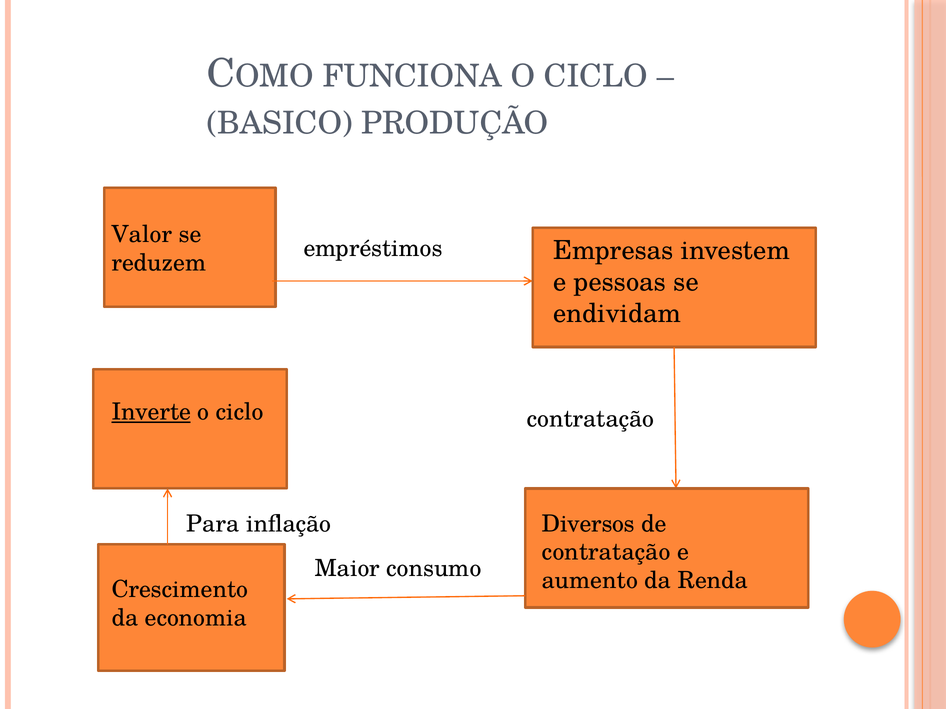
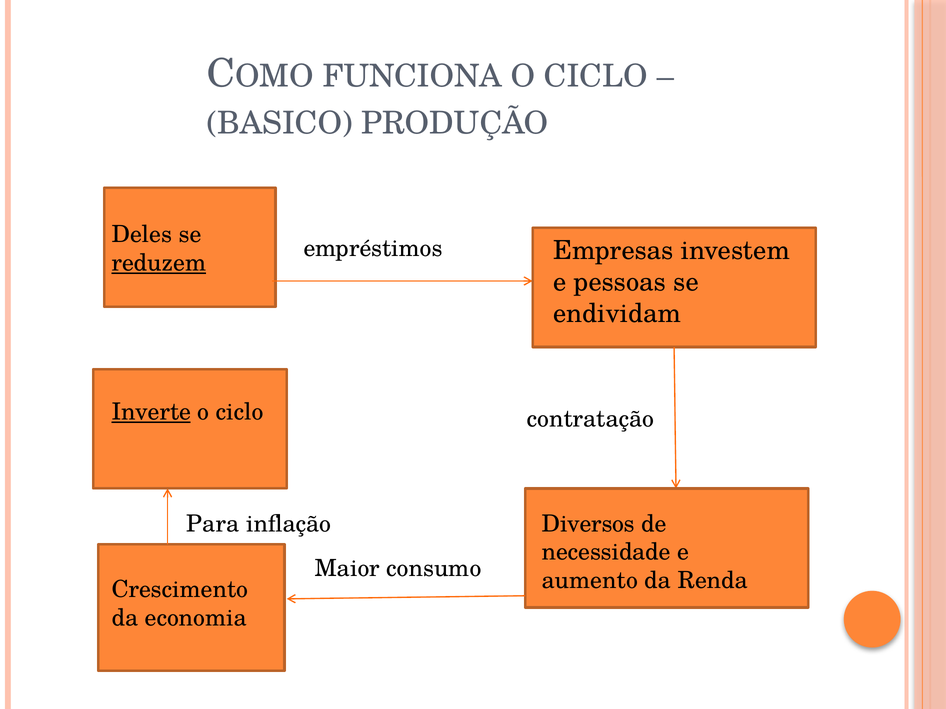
Valor: Valor -> Deles (142, 235)
reduzem underline: none -> present (159, 263)
contratação: contratação -> necessidade (606, 553)
